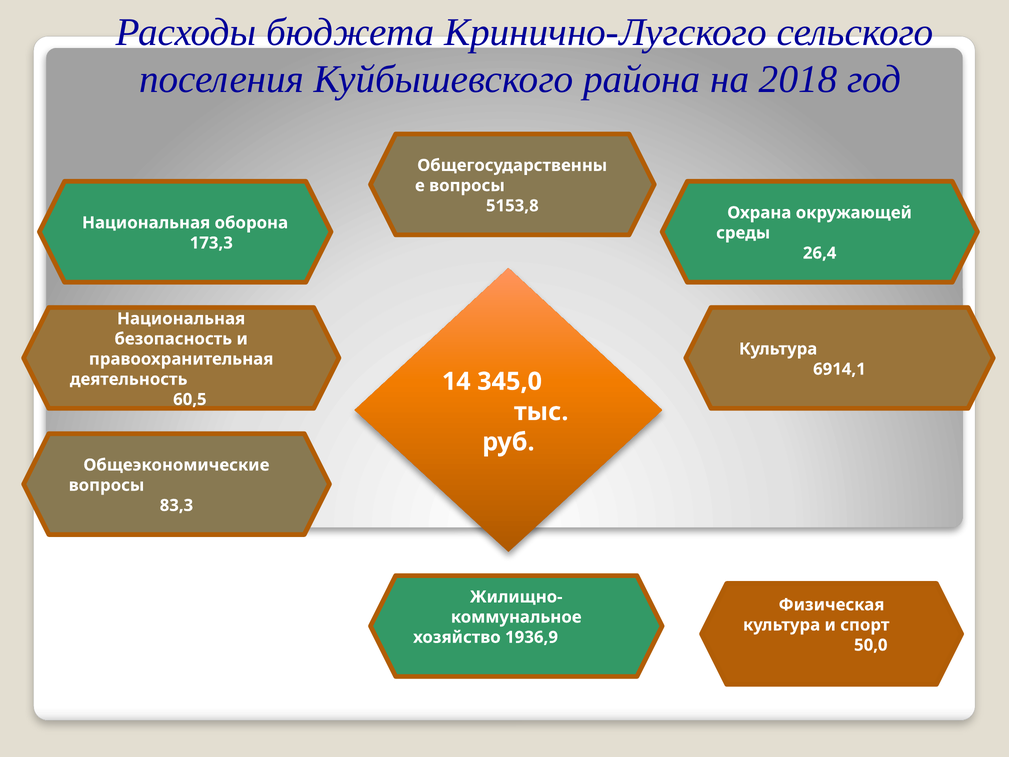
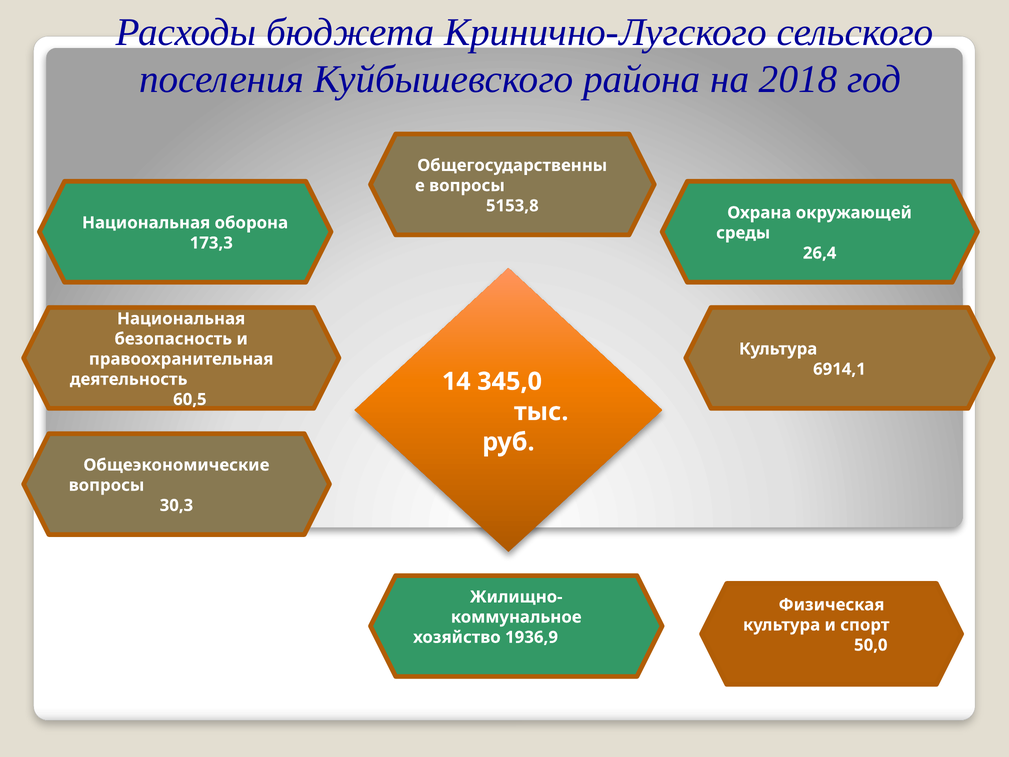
83,3: 83,3 -> 30,3 (176, 505)
